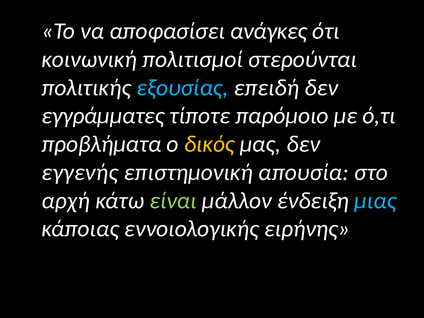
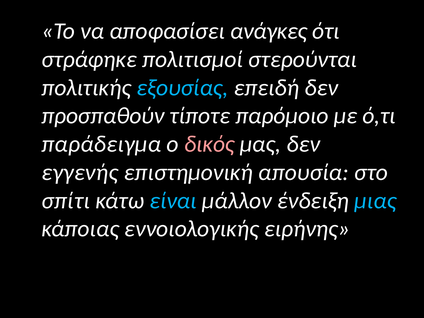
κοινωνική: κοινωνική -> στράφηκε (89, 59)
εγγράμματες: εγγράμματες -> προσπαθούν (103, 116)
προβλήματα: προβλήματα -> παράδειγμα (101, 144)
δικός colour: yellow -> pink (209, 144)
αρχή: αρχή -> σπίτι (66, 201)
είναι colour: light green -> light blue (173, 201)
